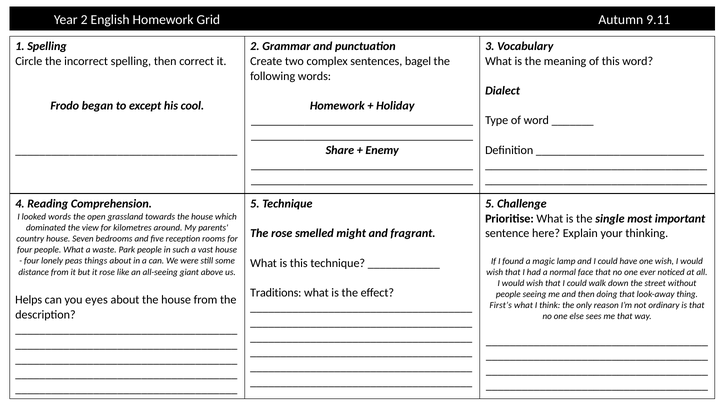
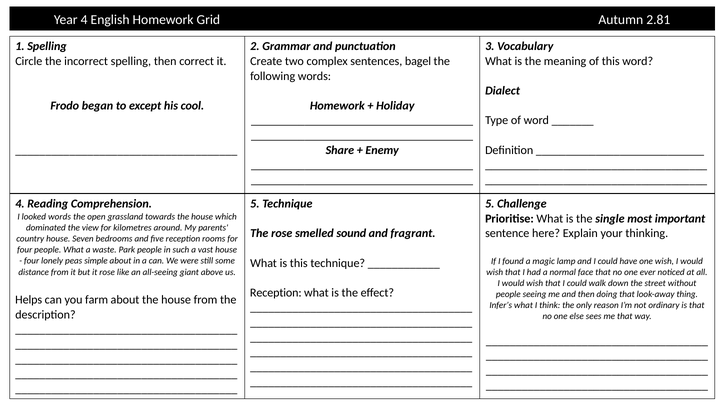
Year 2: 2 -> 4 (84, 19)
9.11: 9.11 -> 2.81 (658, 19)
might: might -> sound (351, 233)
things: things -> simple (96, 261)
Traditions: Traditions -> Reception (276, 292)
eyes: eyes -> farm (97, 299)
First’s: First’s -> Infer’s (501, 305)
